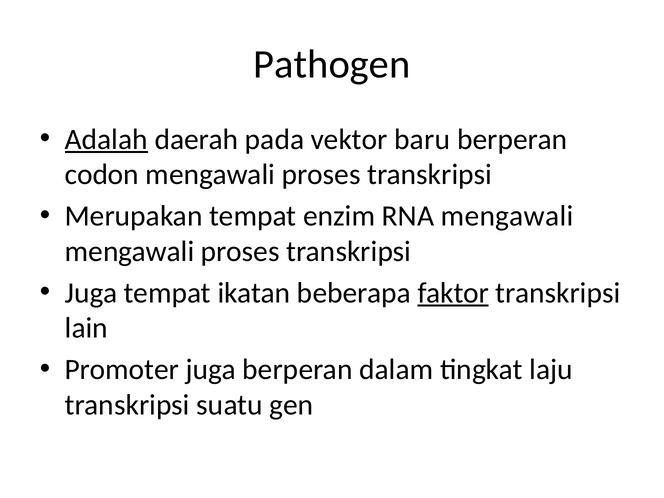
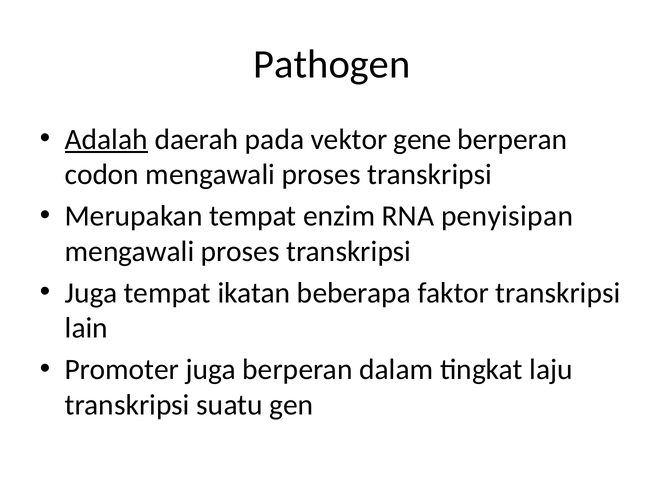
baru: baru -> gene (422, 139)
RNA mengawali: mengawali -> penyisipan (507, 216)
faktor underline: present -> none (453, 293)
